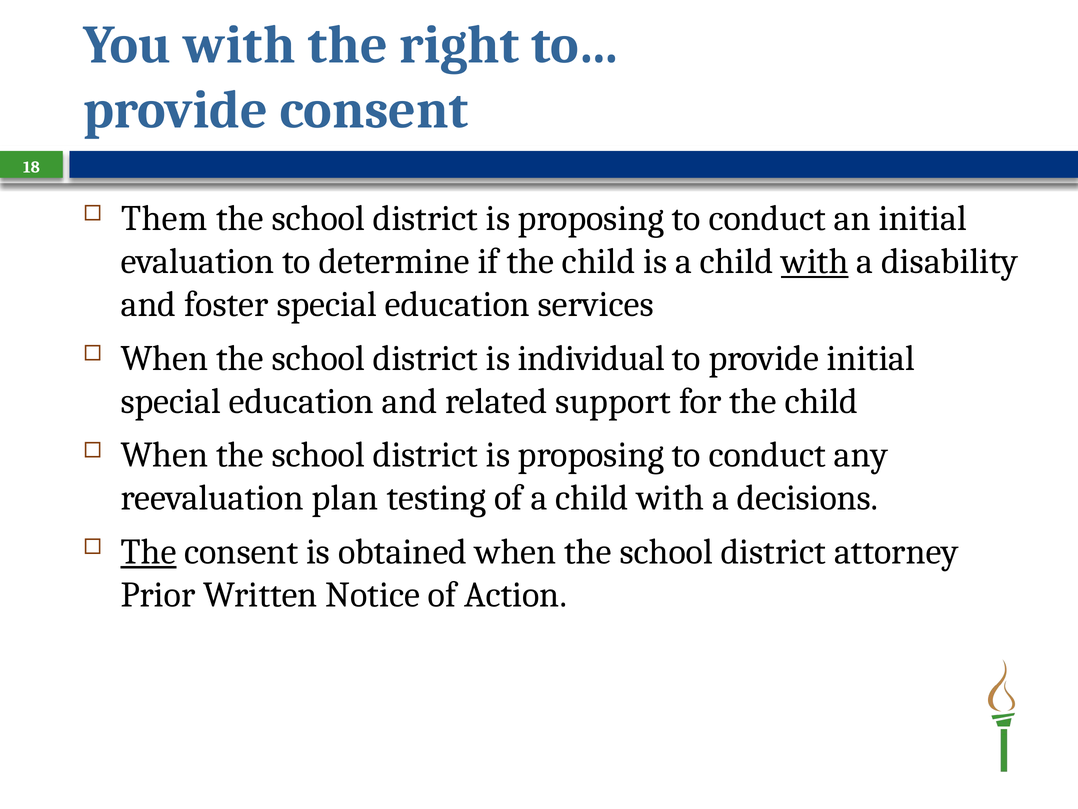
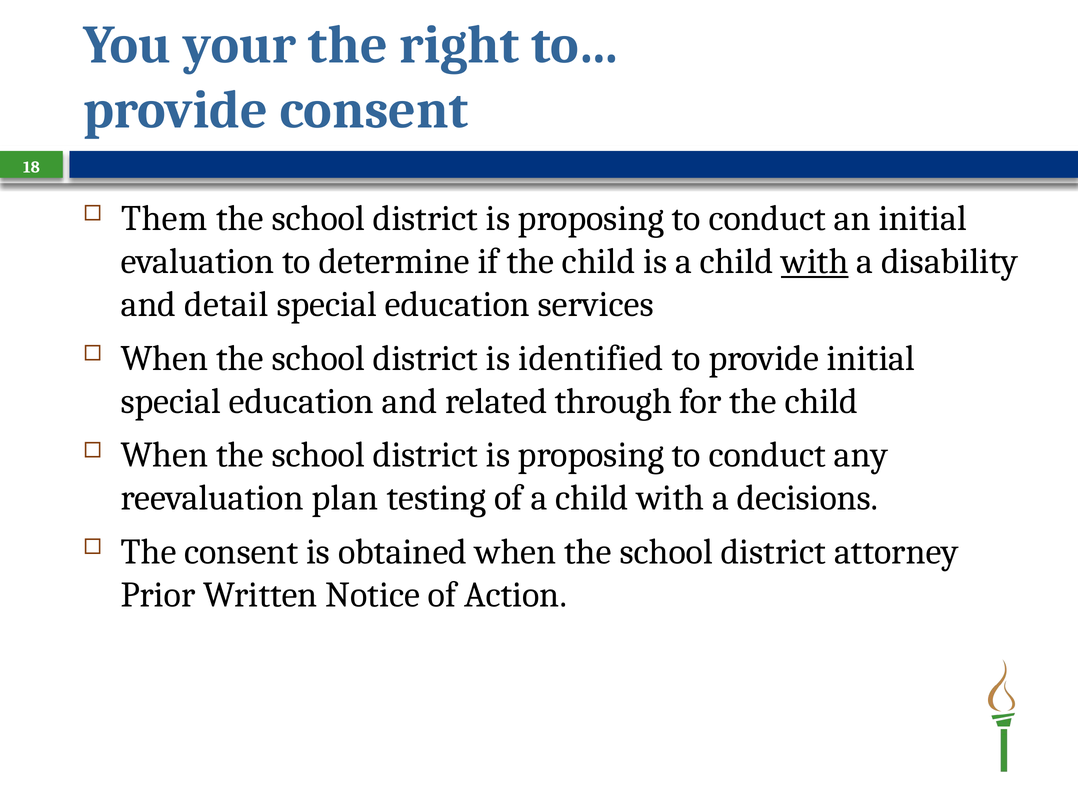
You with: with -> your (240, 45)
foster: foster -> detail (226, 304)
individual: individual -> identified (591, 358)
support: support -> through (613, 401)
The underline: present -> none (148, 551)
